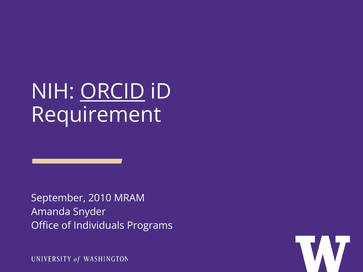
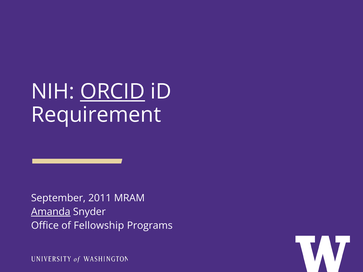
2010: 2010 -> 2011 (100, 198)
Amanda underline: none -> present (51, 212)
Individuals: Individuals -> Fellowship (99, 226)
